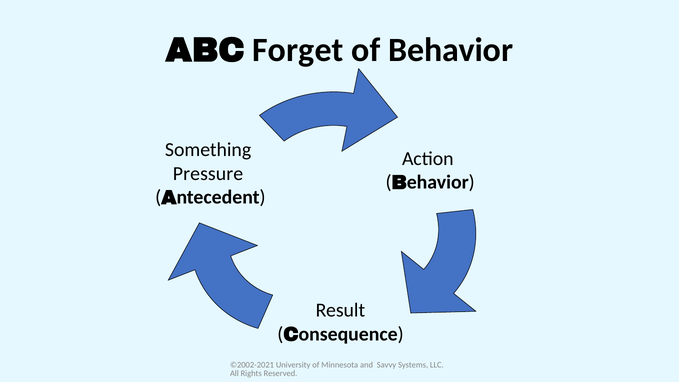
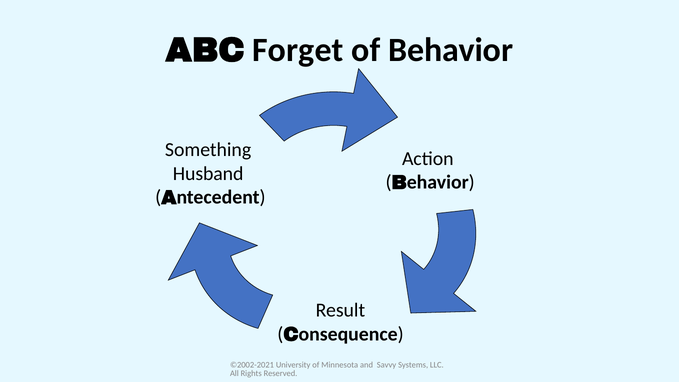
Pressure: Pressure -> Husband (208, 174)
